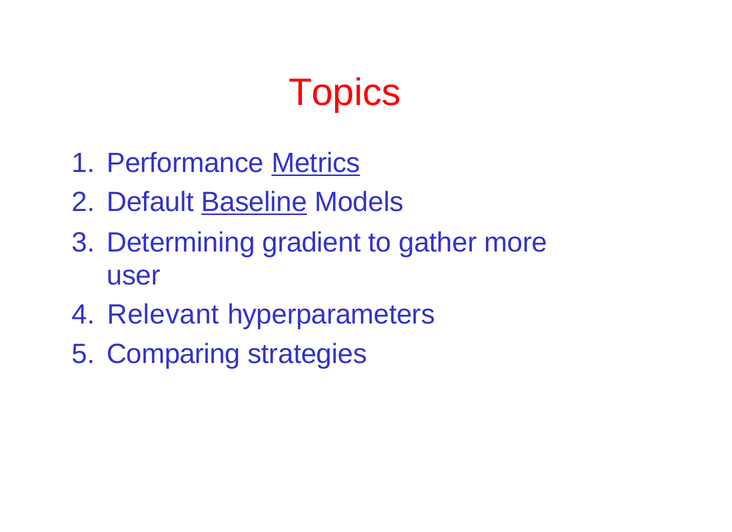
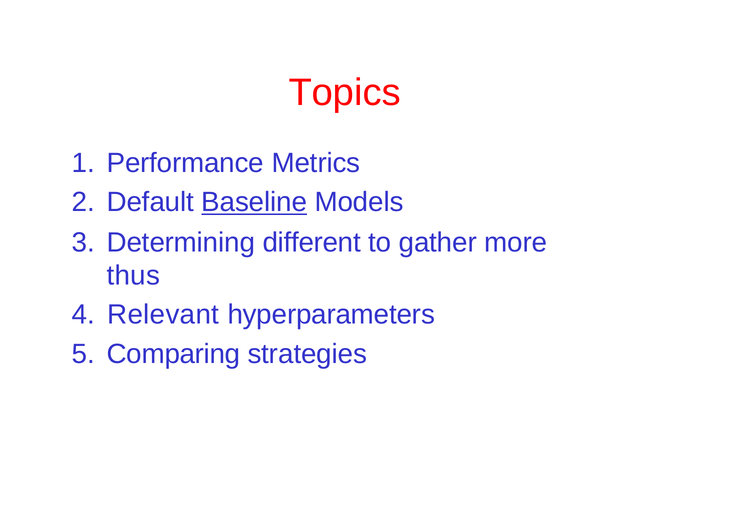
Metrics underline: present -> none (316, 163)
gradient: gradient -> different (312, 242)
user: user -> thus (133, 276)
